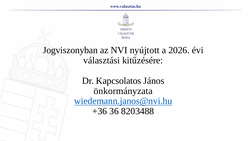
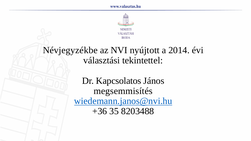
Jogviszonyban: Jogviszonyban -> Névjegyzékbe (70, 50)
2026: 2026 -> 2014 (179, 50)
kitűzésére: kitűzésére -> tekintettel (143, 61)
önkormányzata: önkormányzata -> megsemmisítés (123, 91)
36: 36 -> 35 (114, 111)
